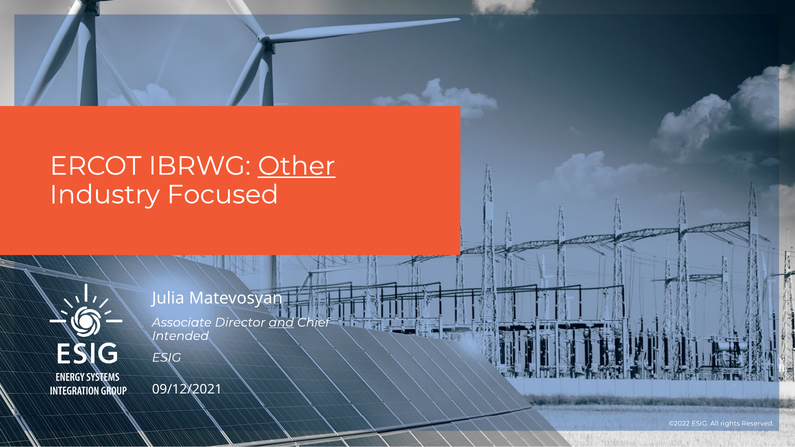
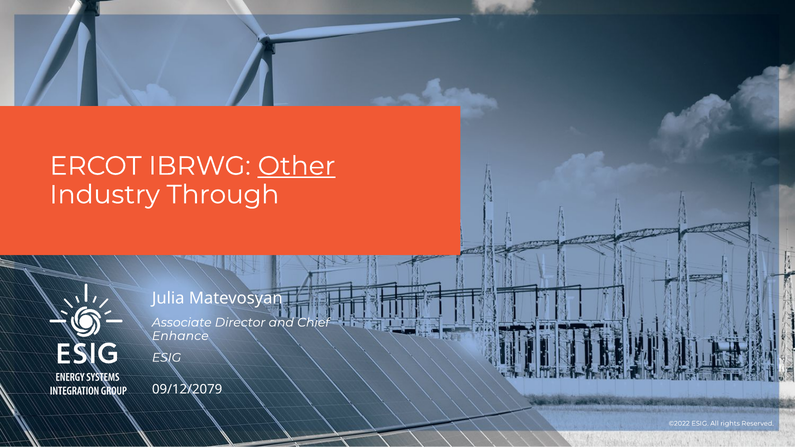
Focused: Focused -> Through (223, 195)
and underline: present -> none (281, 323)
Intended: Intended -> Enhance (180, 336)
09/12/2021: 09/12/2021 -> 09/12/2079 (187, 389)
